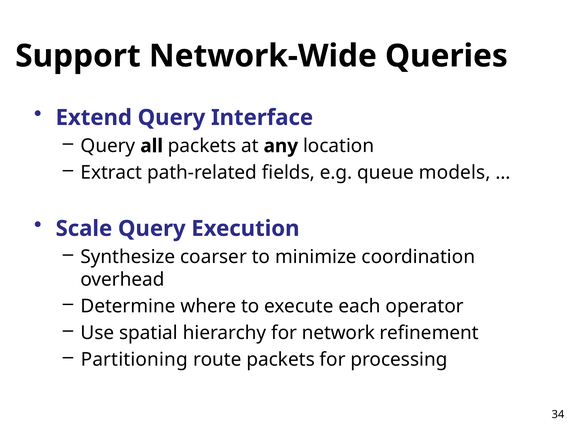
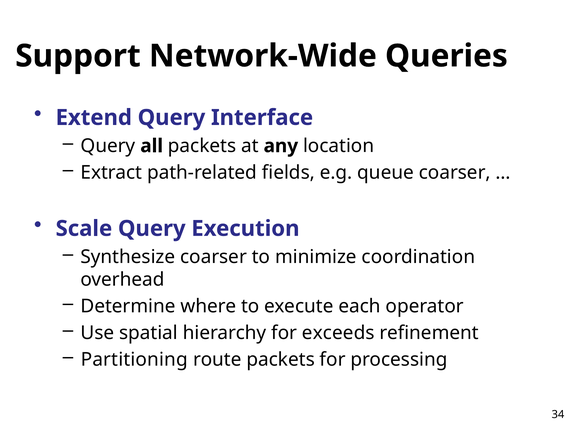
queue models: models -> coarser (455, 172)
network: network -> exceeds (338, 333)
